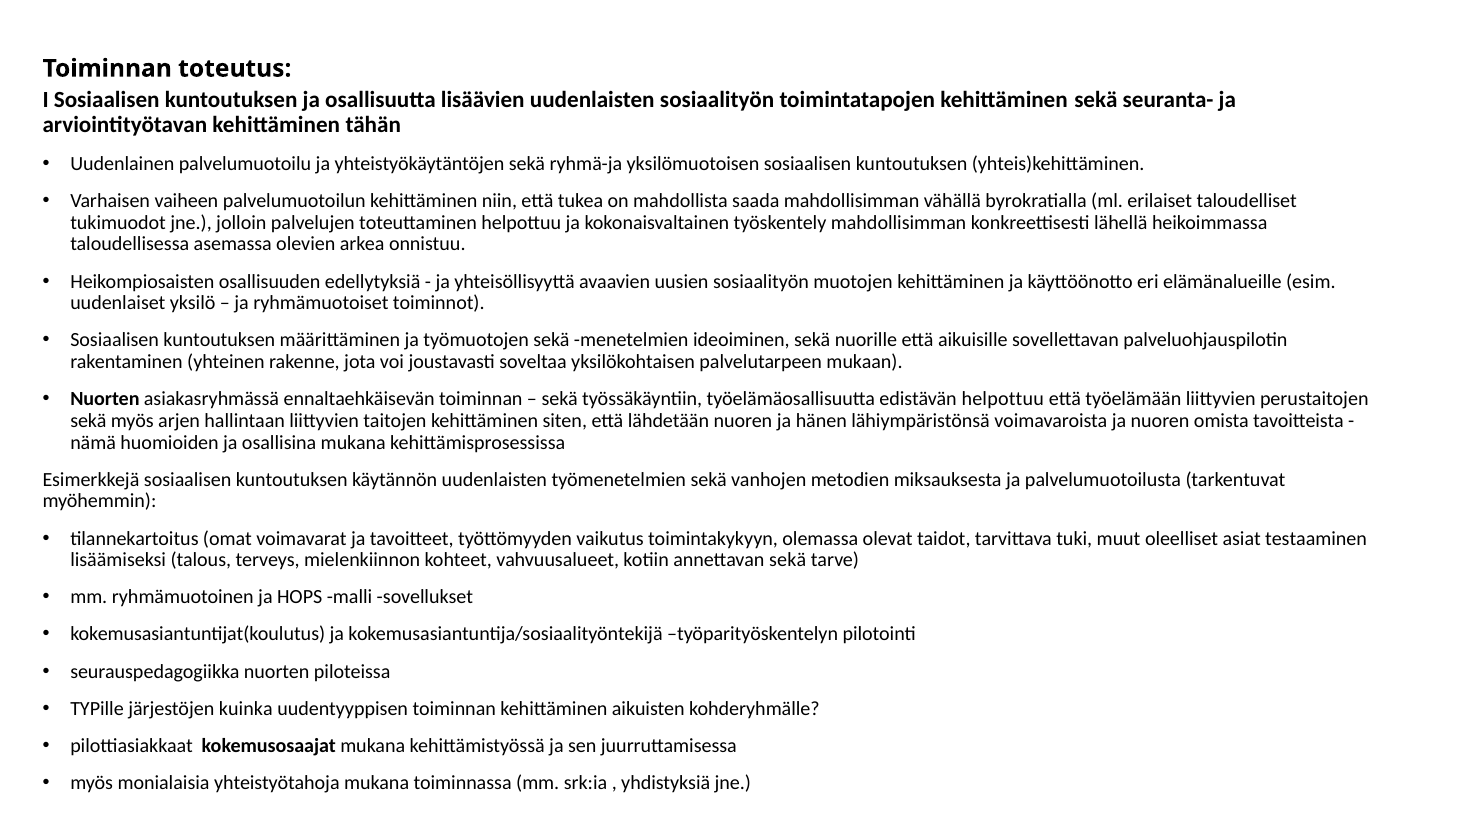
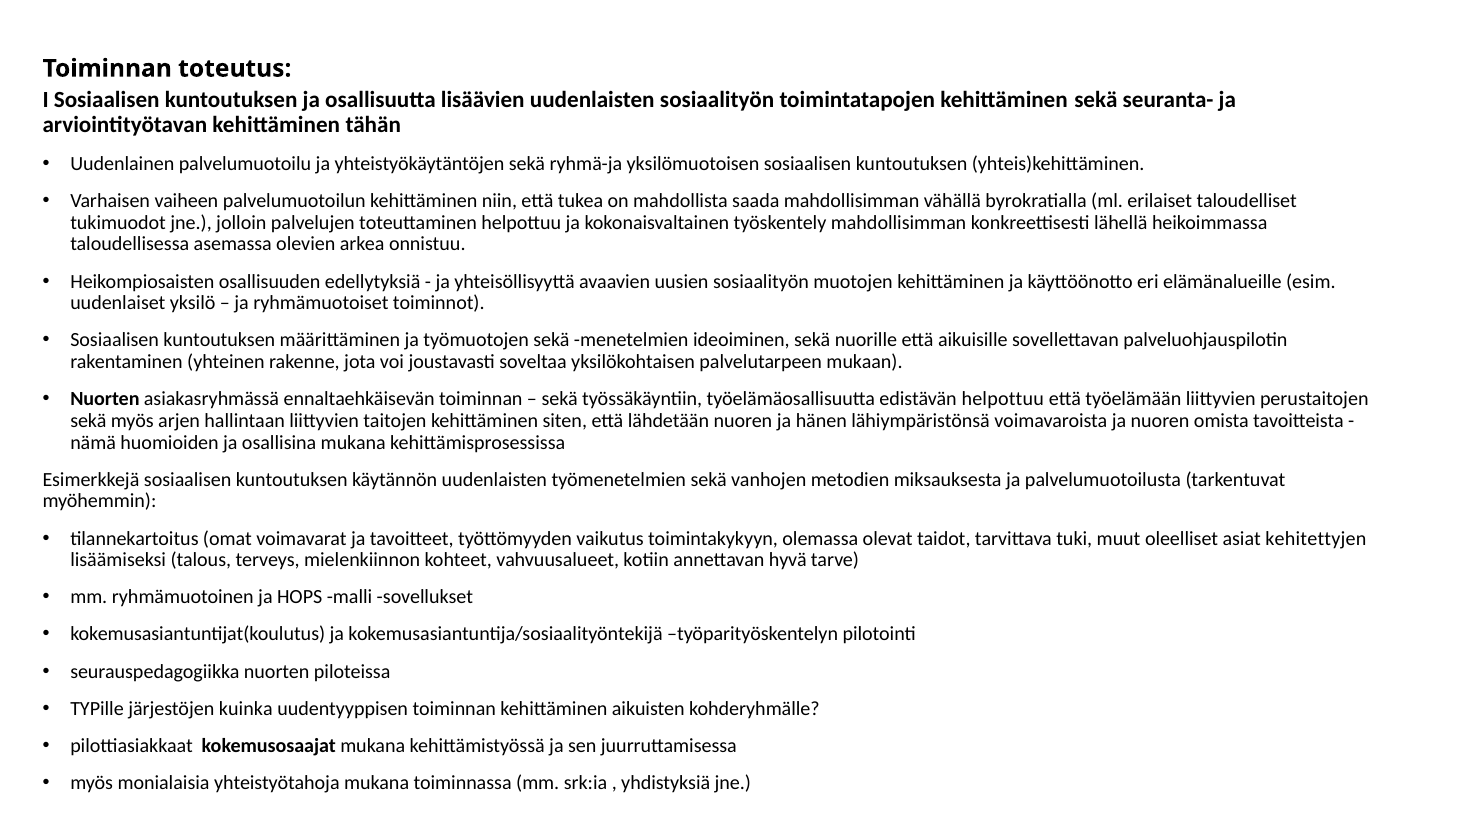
testaaminen: testaaminen -> kehitettyjen (1316, 539)
annettavan sekä: sekä -> hyvä (788, 560)
